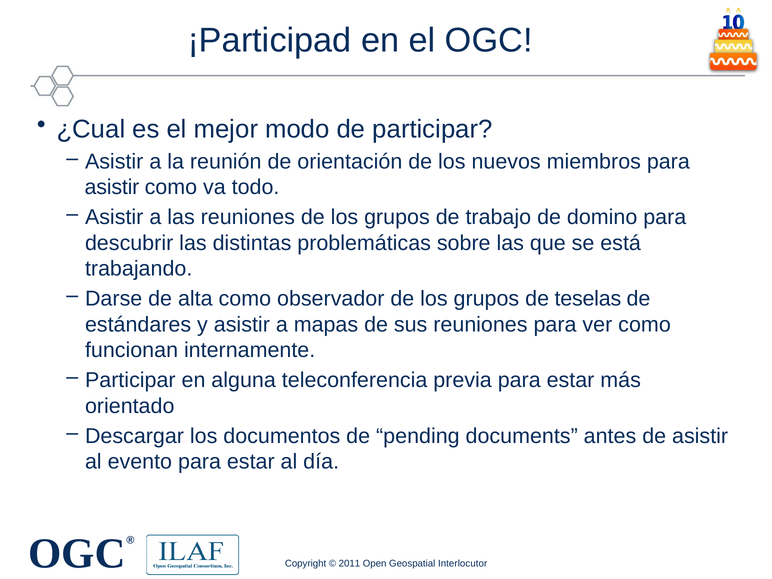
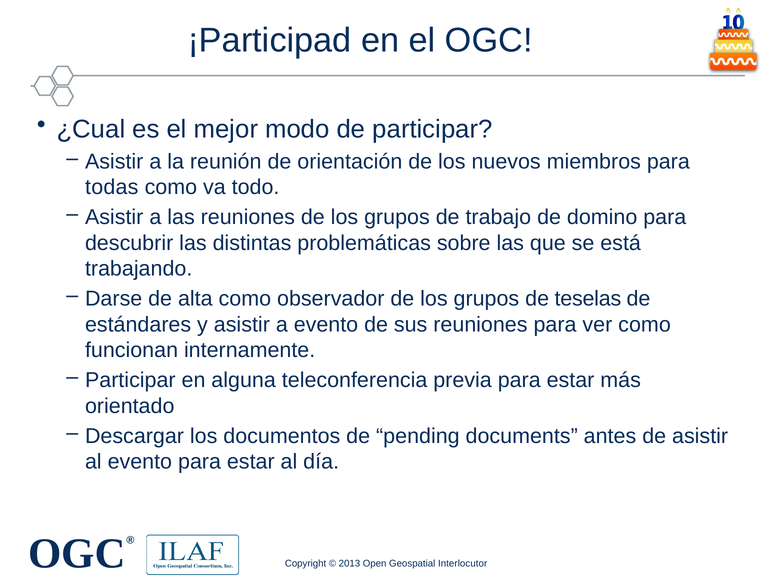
asistir: asistir -> todas (112, 187)
a mapas: mapas -> evento (326, 324)
2011: 2011 -> 2013 (349, 564)
